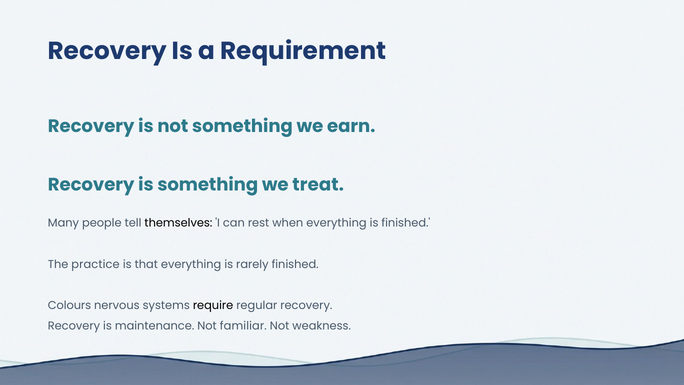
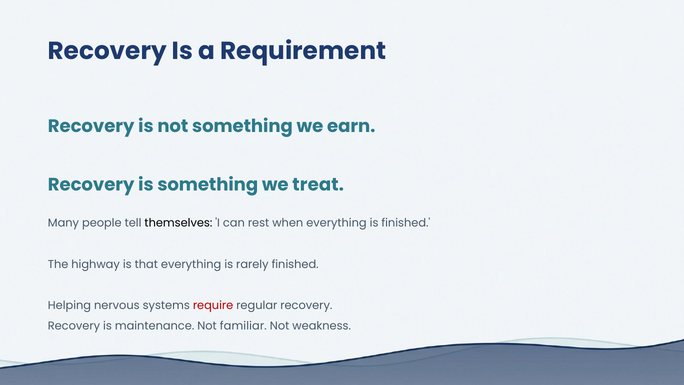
practice: practice -> highway (96, 264)
Colours: Colours -> Helping (69, 305)
require colour: black -> red (213, 305)
